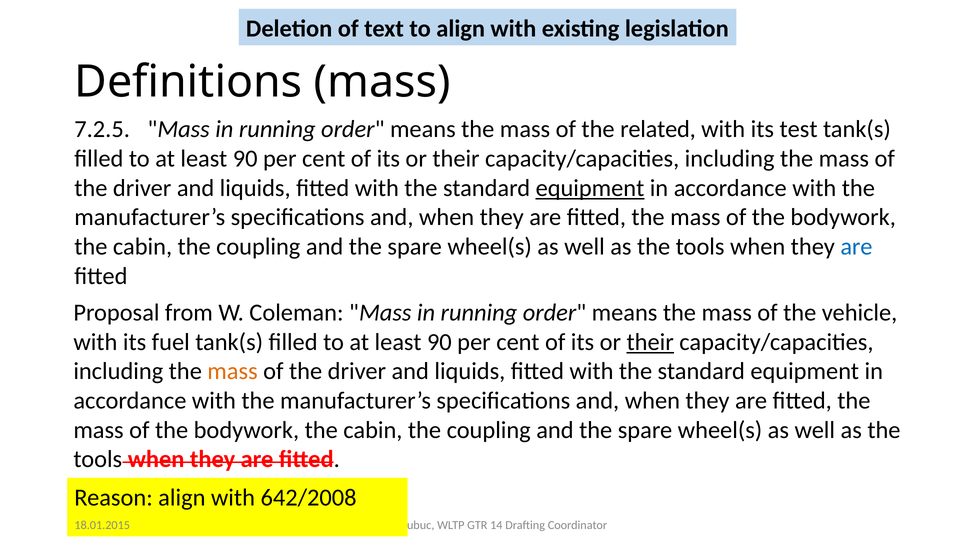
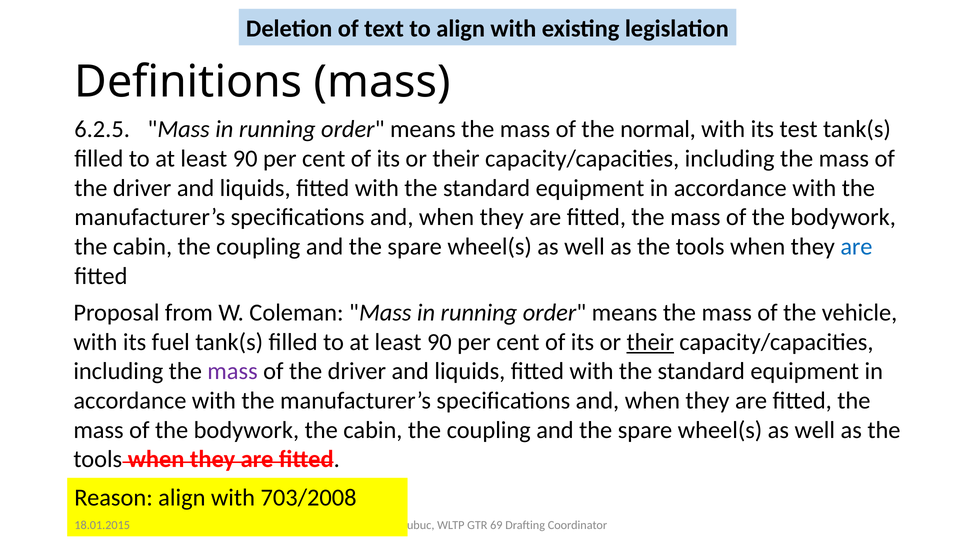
7.2.5: 7.2.5 -> 6.2.5 (102, 129)
related: related -> normal (658, 129)
equipment underline: present -> none (590, 188)
mass colour: orange -> purple (233, 371)
642/2008: 642/2008 -> 703/2008 (309, 497)
14: 14 -> 69 (496, 525)
